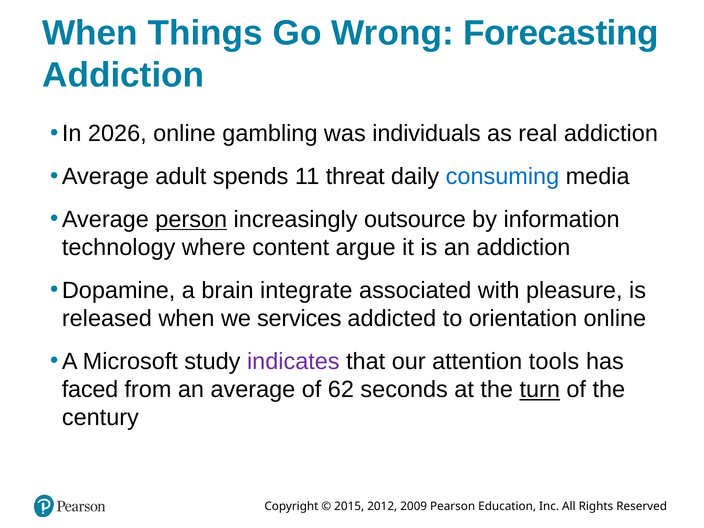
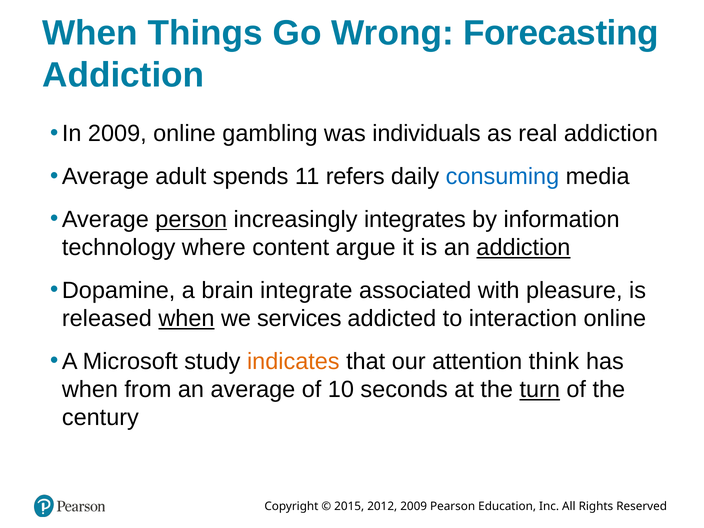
In 2026: 2026 -> 2009 (117, 134)
threat: threat -> refers (355, 177)
outsource: outsource -> integrates (415, 219)
addiction underline: none -> present (523, 248)
when underline: none -> present (186, 319)
orientation: orientation -> interaction (523, 319)
indicates colour: purple -> orange (293, 361)
tools: tools -> think (554, 361)
faced: faced -> when (90, 390)
62: 62 -> 10 (341, 390)
